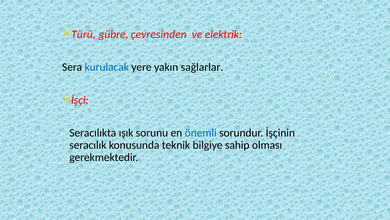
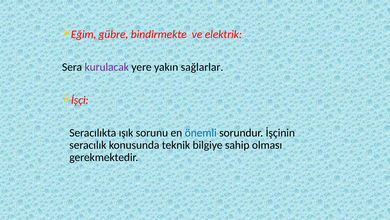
Türü: Türü -> Eğim (84, 34)
çevresinden: çevresinden -> bindirmekte (159, 34)
kurulacak colour: blue -> purple (107, 67)
